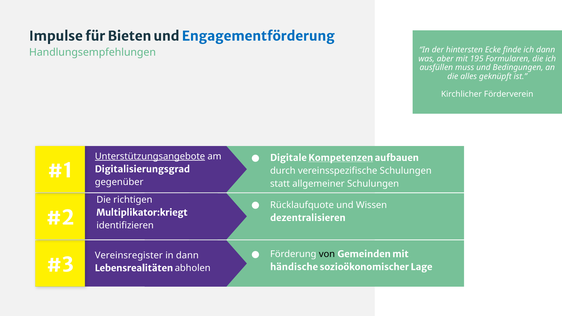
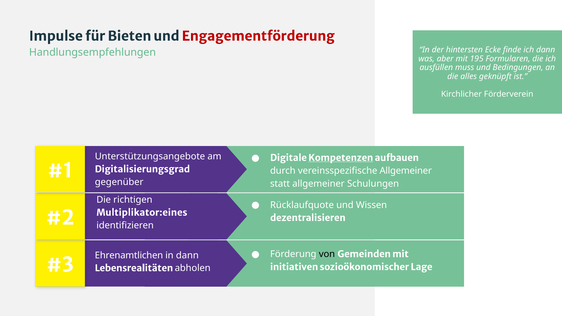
Engagementförderung colour: blue -> red (258, 36)
Unterstützungsangebote underline: present -> none (150, 156)
vereinsspezifische Schulungen: Schulungen -> Allgemeiner (406, 171)
Multiplikator:kriegt: Multiplikator:kriegt -> Multiplikator:eines (142, 213)
Vereinsregister: Vereinsregister -> Ehrenamtlichen (129, 255)
händische: händische -> initiativen (294, 267)
